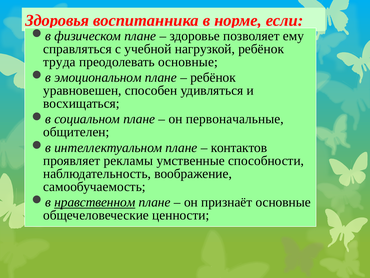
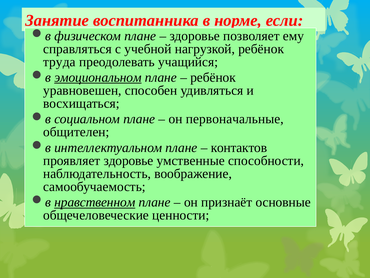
Здоровья: Здоровья -> Занятие (57, 20)
преодолевать основные: основные -> учащийся (188, 62)
эмоциональном underline: none -> present (98, 77)
проявляет рекламы: рекламы -> здоровье (128, 160)
